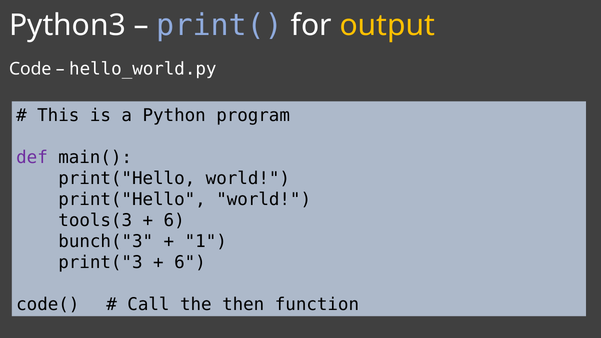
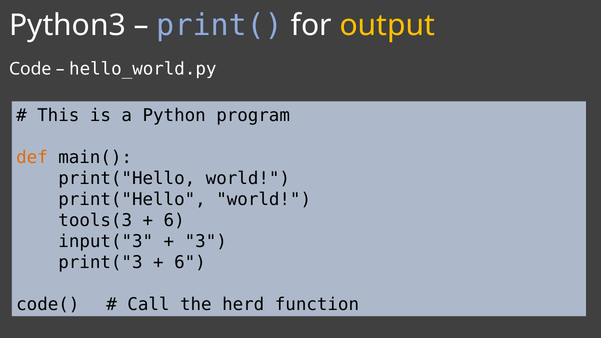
def colour: purple -> orange (32, 157)
bunch("3: bunch("3 -> input("3 (106, 242)
1: 1 -> 3 (206, 242)
then: then -> herd (243, 305)
